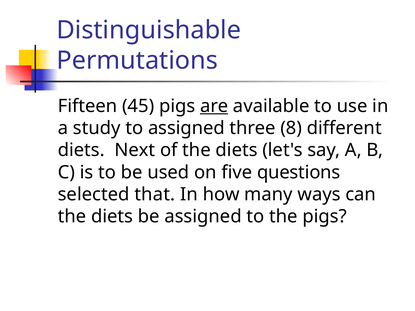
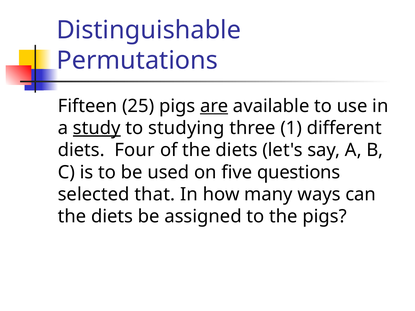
45: 45 -> 25 (138, 106)
study underline: none -> present (97, 128)
to assigned: assigned -> studying (186, 128)
8: 8 -> 1 (291, 128)
Next: Next -> Four (135, 150)
